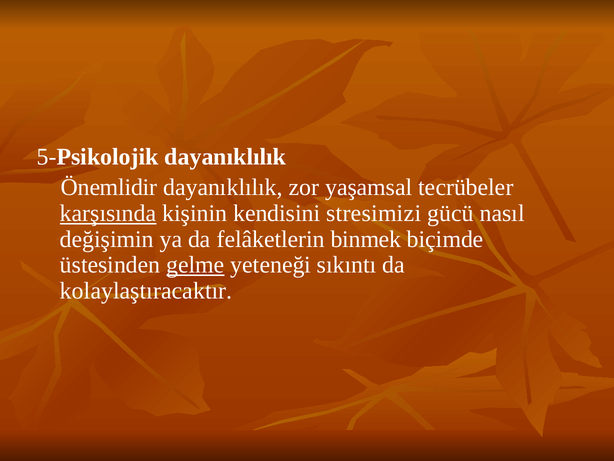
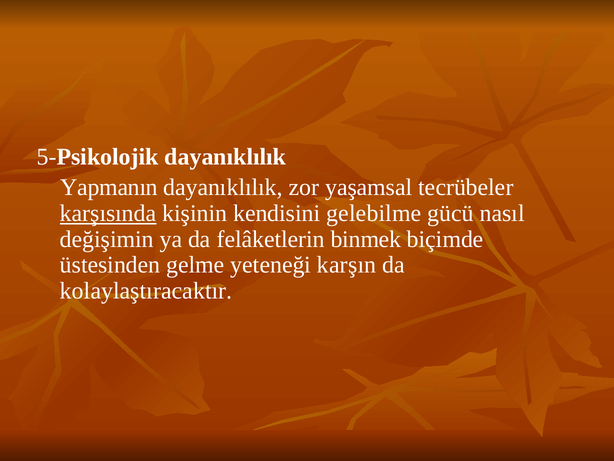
Önemlidir: Önemlidir -> Yapmanın (109, 187)
stresimizi: stresimizi -> gelebilme (374, 213)
gelme underline: present -> none (195, 265)
sıkıntı: sıkıntı -> karşın (347, 265)
